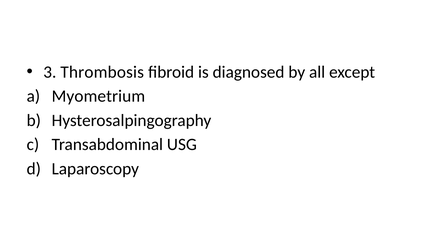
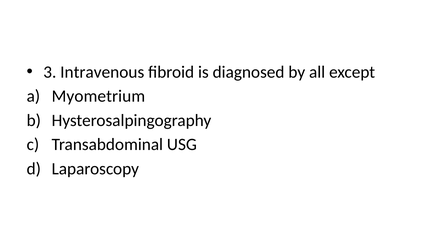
Thrombosis: Thrombosis -> Intravenous (102, 72)
